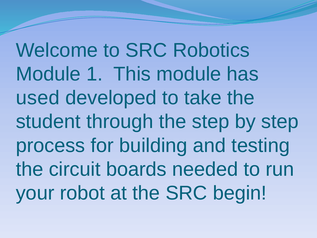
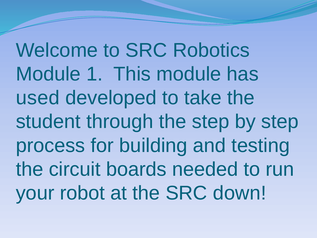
begin: begin -> down (240, 193)
